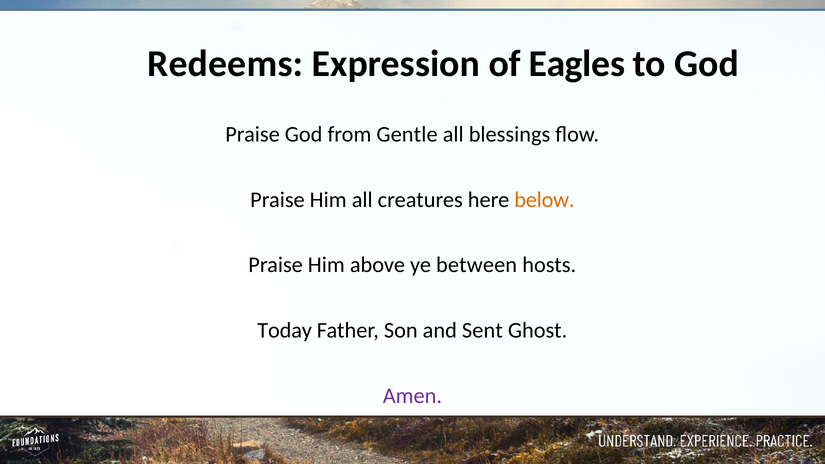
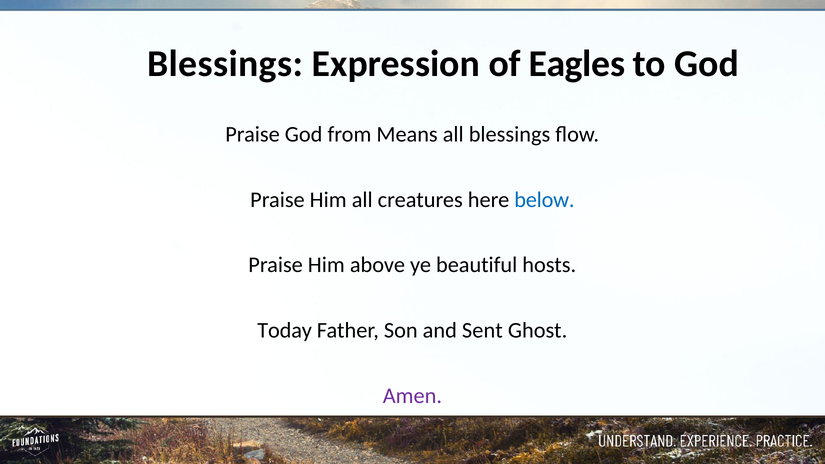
Redeems: Redeems -> Blessings (225, 64)
Gentle: Gentle -> Means (407, 134)
below colour: orange -> blue (544, 200)
between: between -> beautiful (477, 265)
